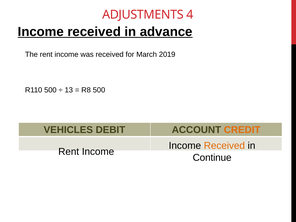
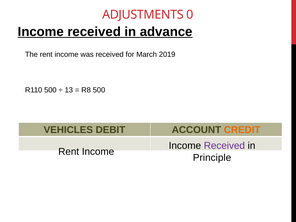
4: 4 -> 0 (190, 15)
Received colour: orange -> purple (224, 146)
Continue: Continue -> Principle (212, 158)
